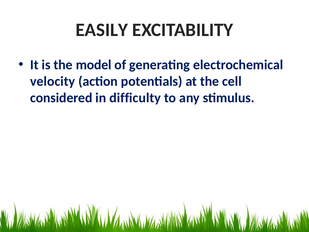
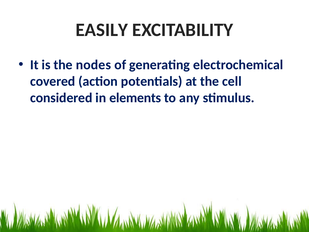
model: model -> nodes (93, 65)
velocity: velocity -> covered (53, 81)
difficulty: difficulty -> elements (135, 98)
